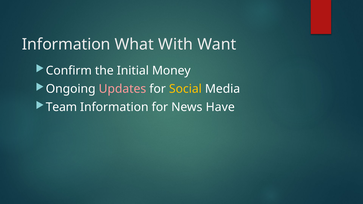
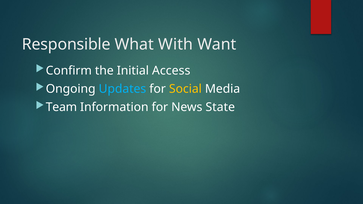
Information: Information -> Responsible (66, 45)
Money: Money -> Access (171, 71)
Updates colour: pink -> light blue (122, 89)
Have: Have -> State (220, 107)
